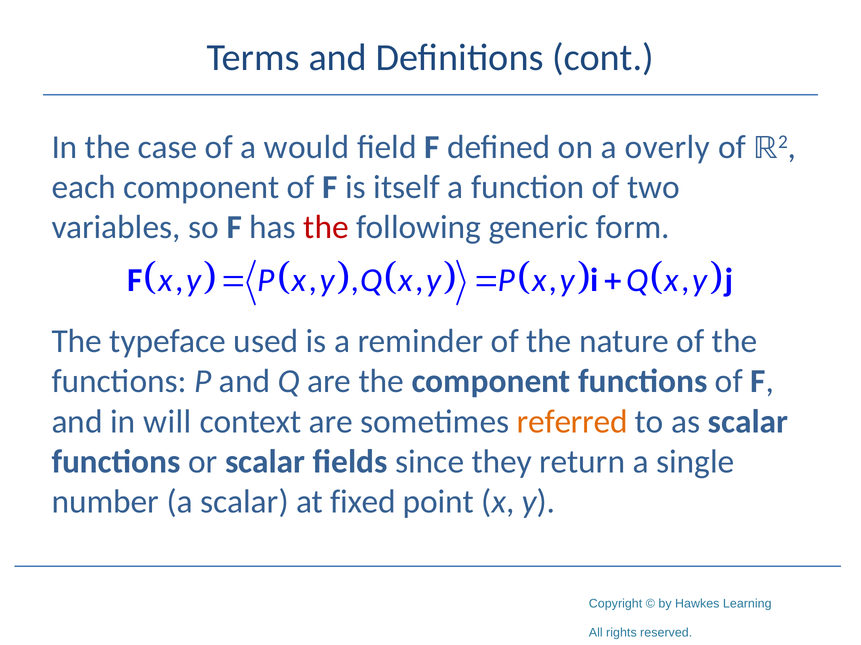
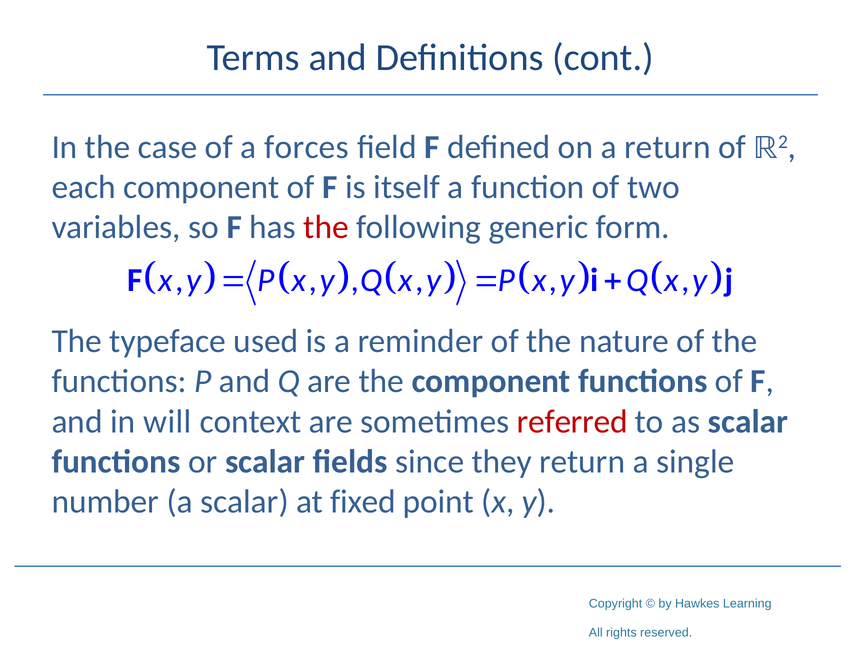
would: would -> forces (307, 147)
a overly: overly -> return (667, 147)
referred colour: orange -> red (572, 422)
